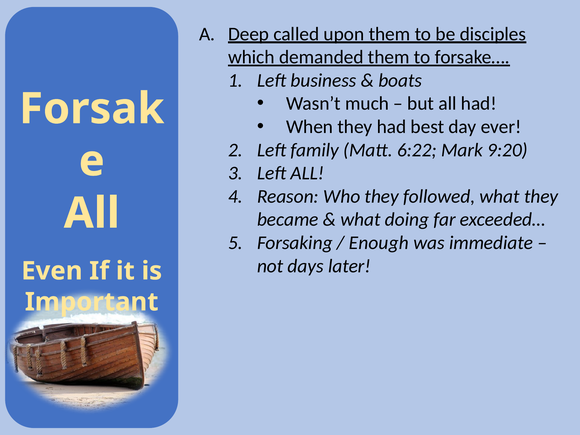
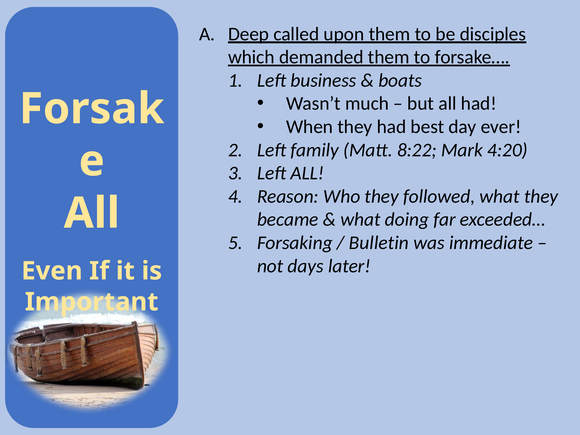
6:22: 6:22 -> 8:22 (417, 150)
9:20: 9:20 -> 4:20 (507, 150)
Enough: Enough -> Bulletin (379, 243)
